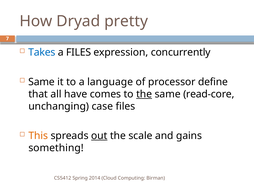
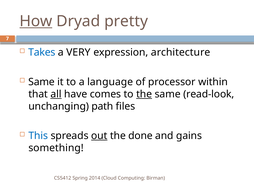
How underline: none -> present (36, 21)
a FILES: FILES -> VERY (78, 53)
concurrently: concurrently -> architecture (181, 53)
define: define -> within (213, 82)
all underline: none -> present (56, 94)
read-core: read-core -> read-look (209, 94)
case: case -> path (102, 107)
This colour: orange -> blue (38, 136)
scale: scale -> done (141, 136)
